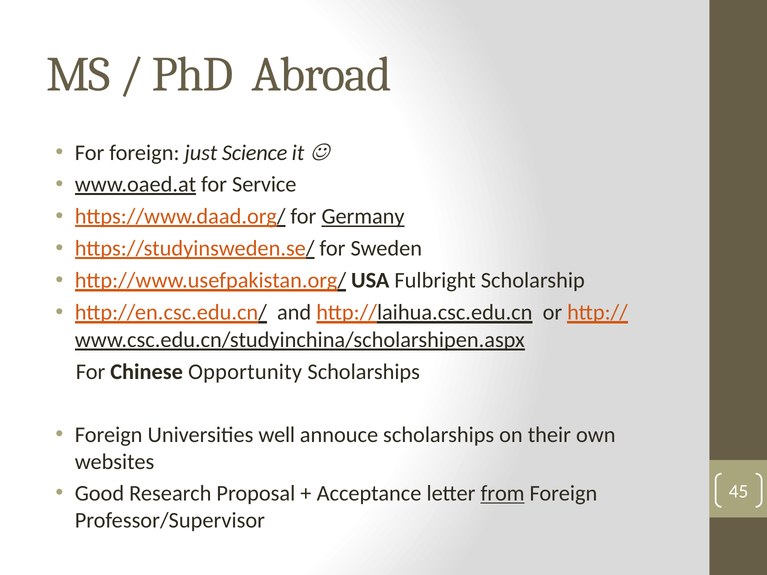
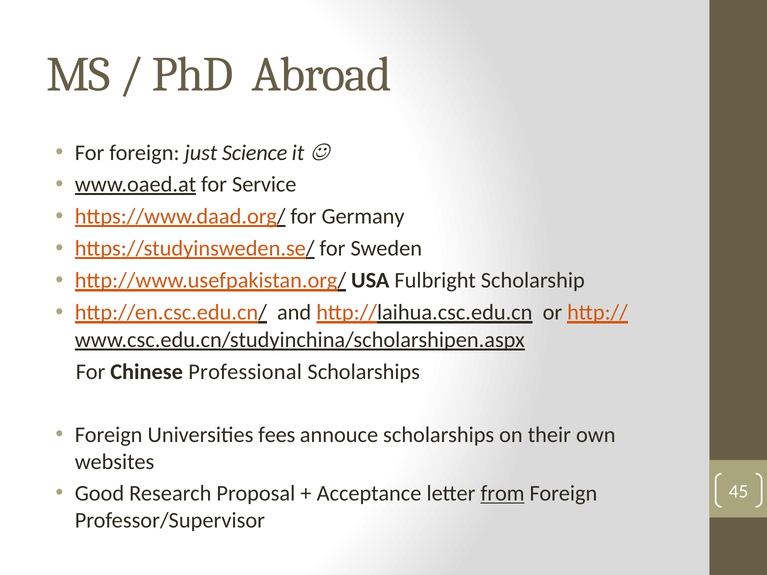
Germany underline: present -> none (363, 217)
Opportunity: Opportunity -> Professional (245, 372)
well: well -> fees (277, 435)
